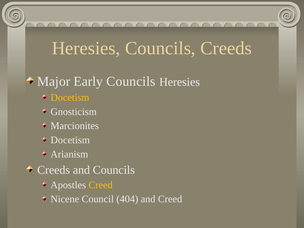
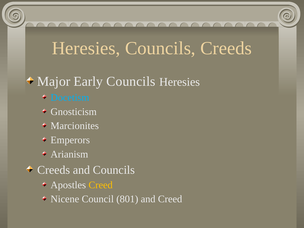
Docetism colour: yellow -> light blue (70, 97)
Docetism: Docetism -> Emperors (70, 140)
404: 404 -> 801 (127, 199)
